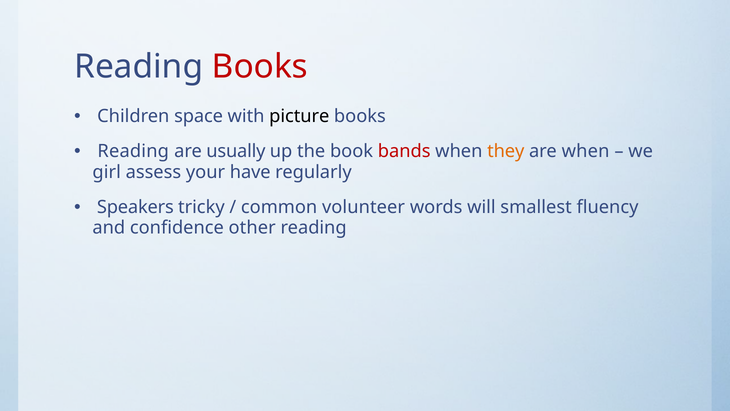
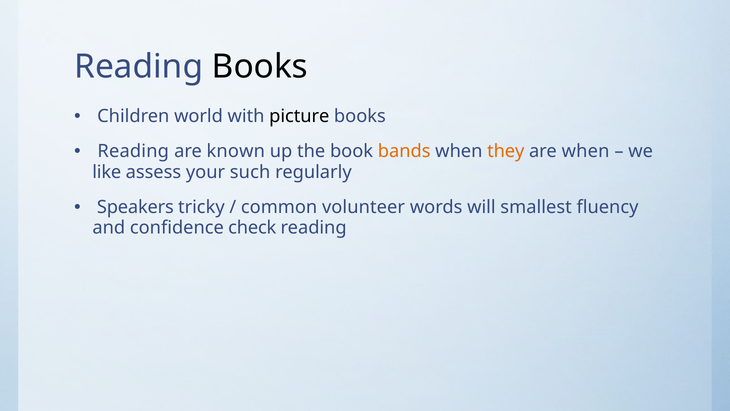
Books colour: red -> black (260, 67)
space: space -> world (199, 116)
usually: usually -> known (236, 151)
bands colour: red -> orange (404, 151)
girl: girl -> like (107, 172)
have: have -> such (250, 172)
other: other -> check (252, 228)
